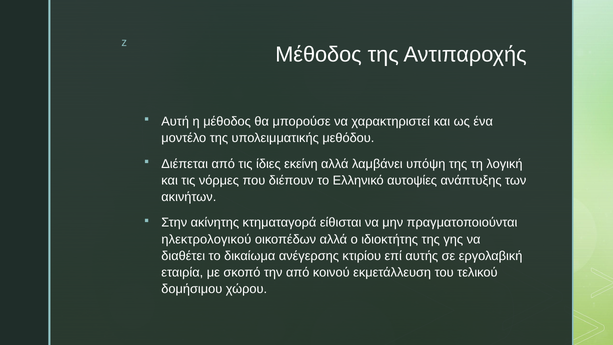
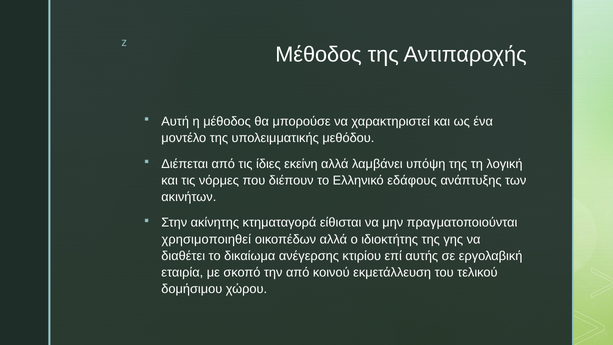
αυτοψίες: αυτοψίες -> εδάφους (412, 180)
ηλεκτρολογικού: ηλεκτρολογικού -> χρησιμοποιηθεί (206, 239)
